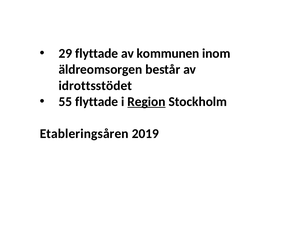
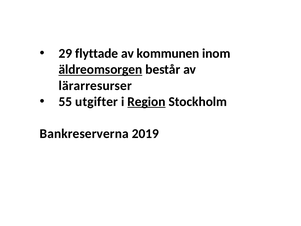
äldreomsorgen underline: none -> present (100, 69)
idrottsstödet: idrottsstödet -> lärarresurser (95, 86)
55 flyttade: flyttade -> utgifter (97, 102)
Etableringsåren: Etableringsåren -> Bankreserverna (84, 134)
